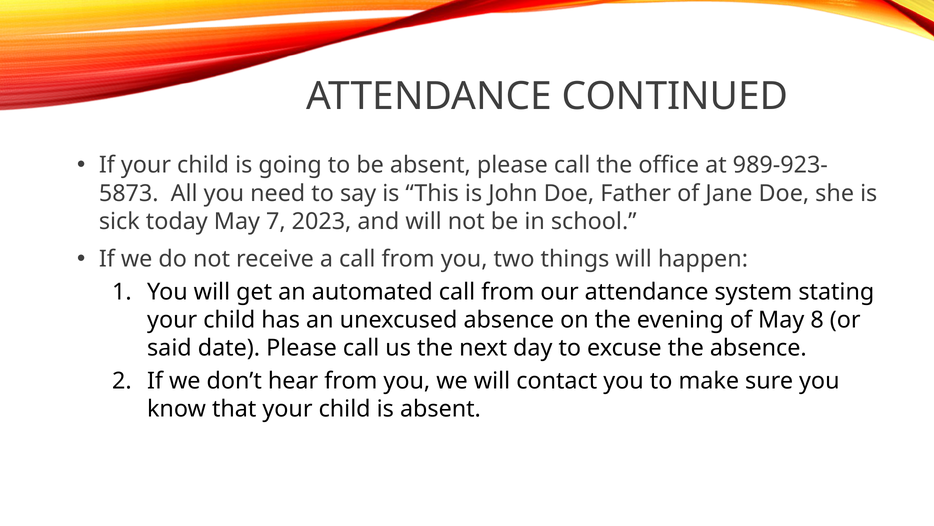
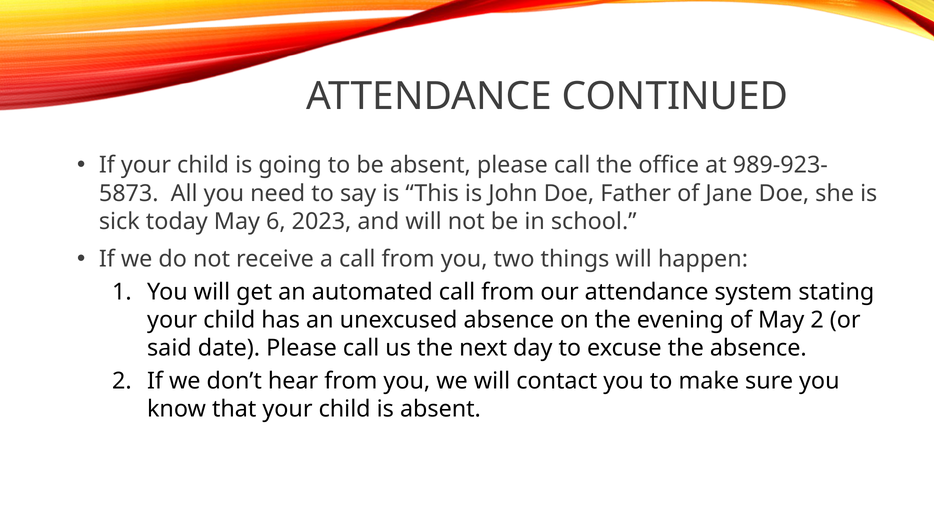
7: 7 -> 6 (276, 221)
May 8: 8 -> 2 (817, 320)
